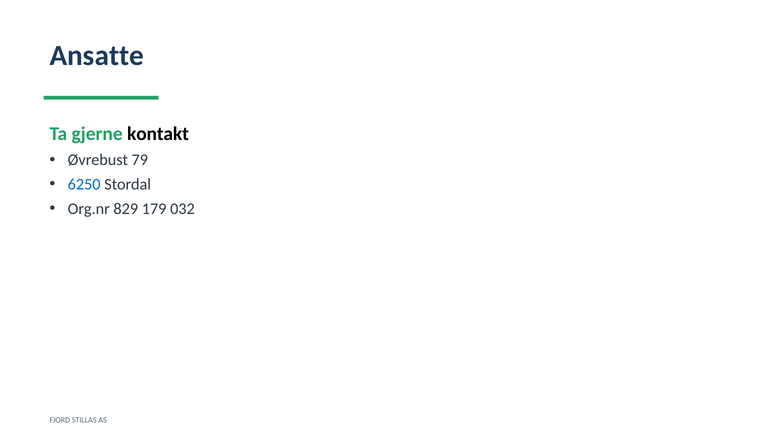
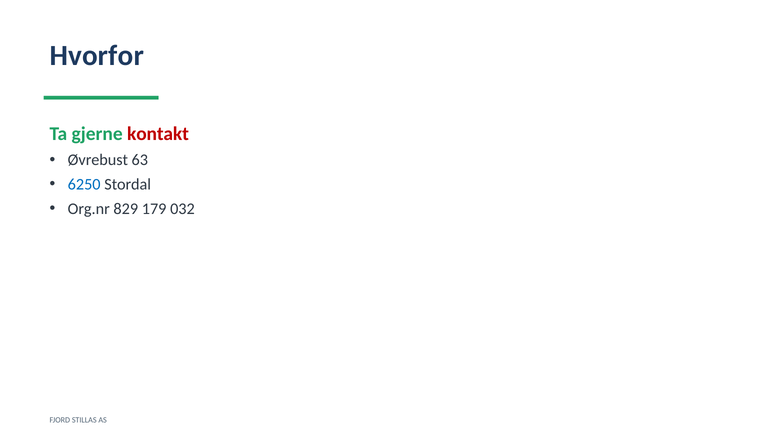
Ansatte: Ansatte -> Hvorfor (97, 56)
kontakt colour: black -> red (158, 134)
79: 79 -> 63 (140, 160)
